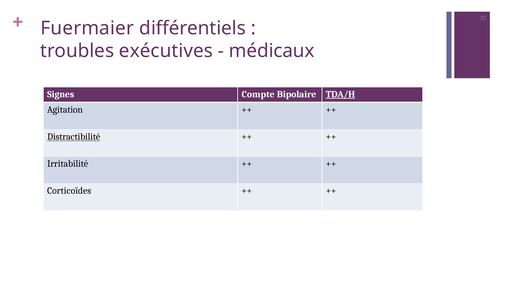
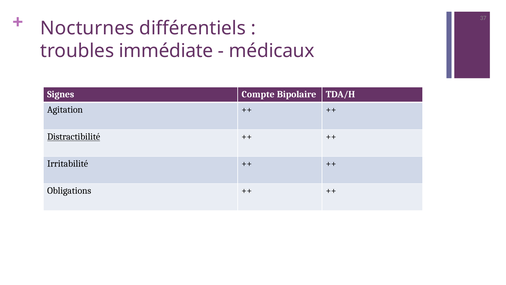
Fuermaier: Fuermaier -> Nocturnes (87, 28)
exécutives: exécutives -> immédiate (166, 51)
TDA/H underline: present -> none (340, 94)
Corticoïdes: Corticoïdes -> Obligations (69, 191)
